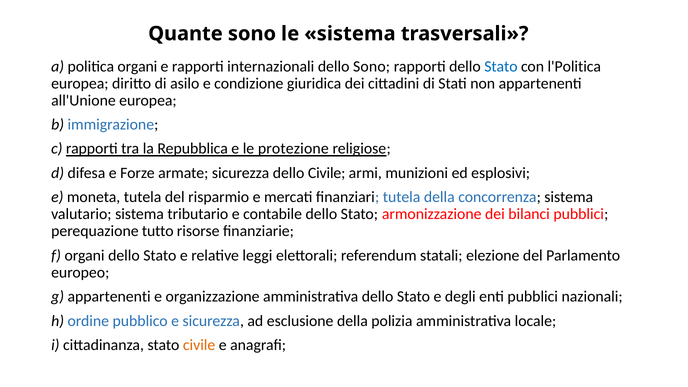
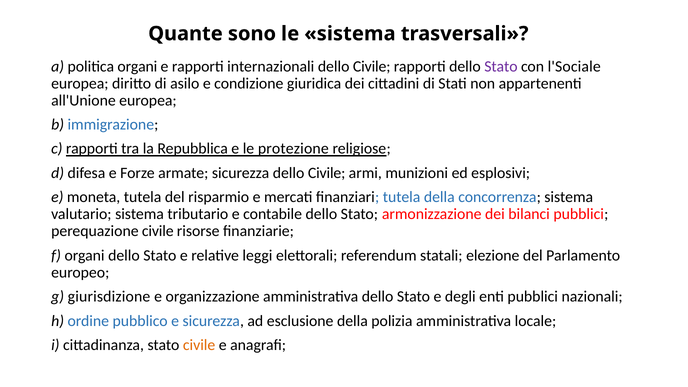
internazionali dello Sono: Sono -> Civile (372, 66)
Stato colour: blue -> purple (501, 66)
l'Politica: l'Politica -> l'Sociale (574, 66)
perequazione tutto: tutto -> civile (158, 231)
g appartenenti: appartenenti -> giurisdizione (109, 297)
